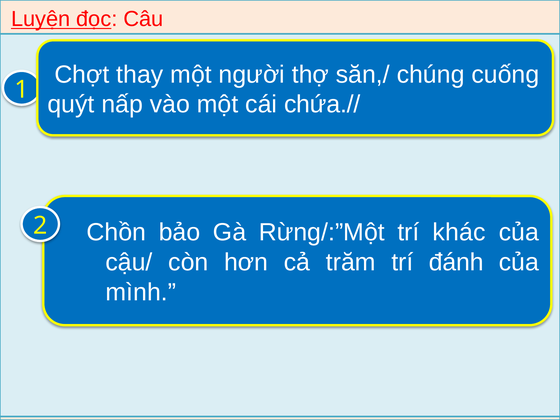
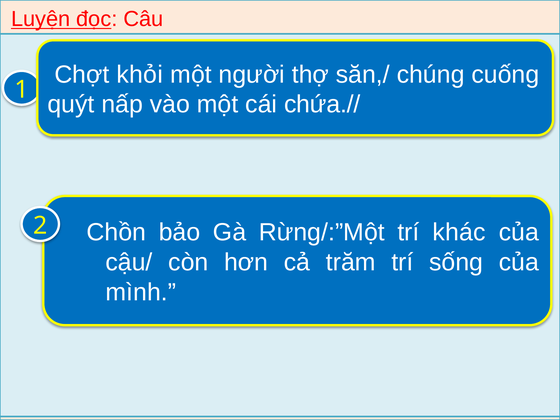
thay: thay -> khỏi (140, 75)
đánh: đánh -> sống (456, 262)
